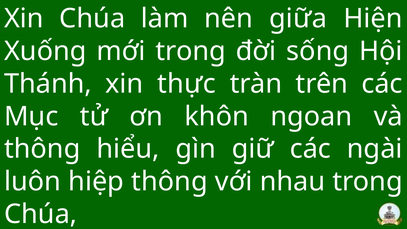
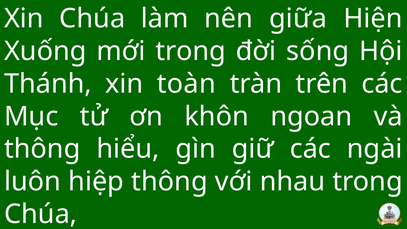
thực: thực -> toàn (186, 84)
